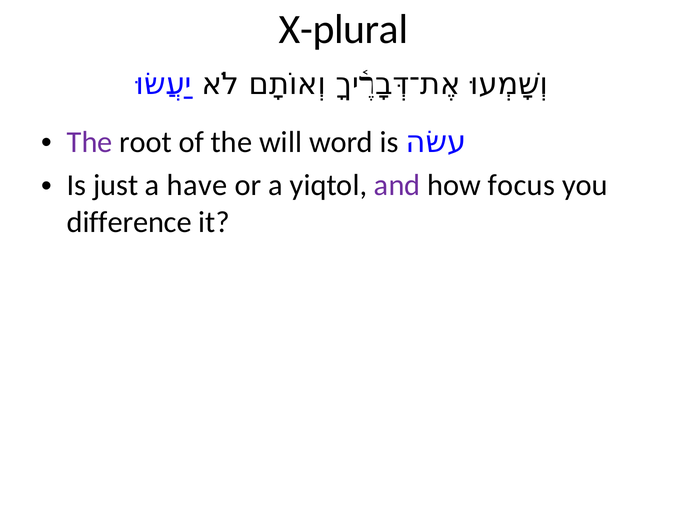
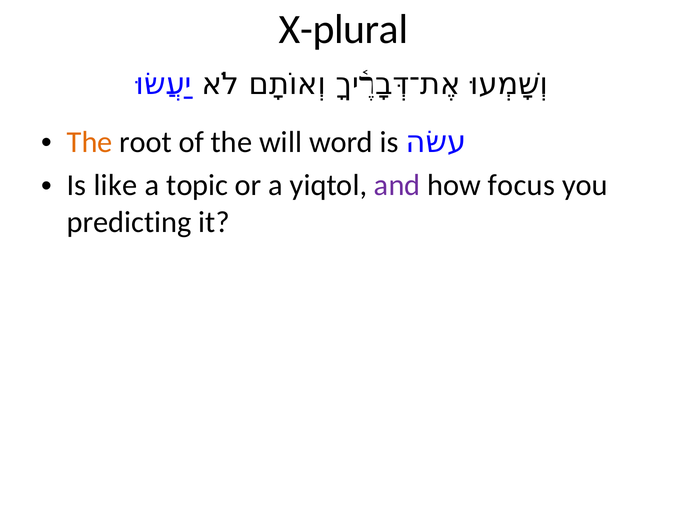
The colour: purple -> orange (90, 142)
just: just -> like (115, 185)
have: have -> topic (197, 185)
difference: difference -> predicting (129, 222)
